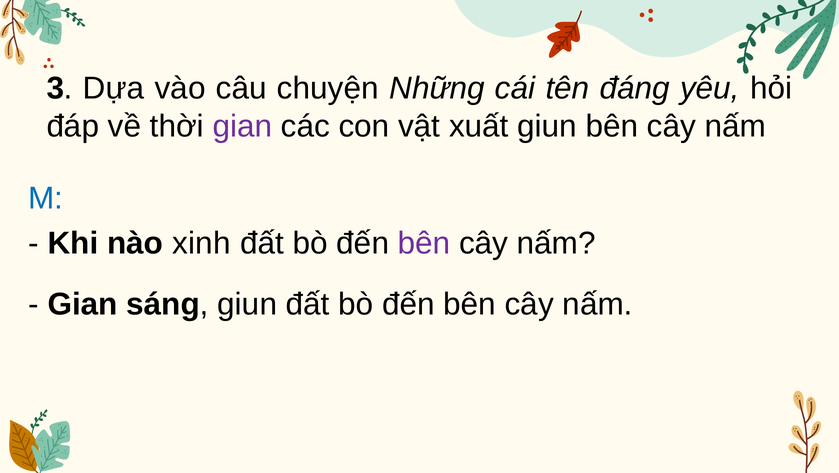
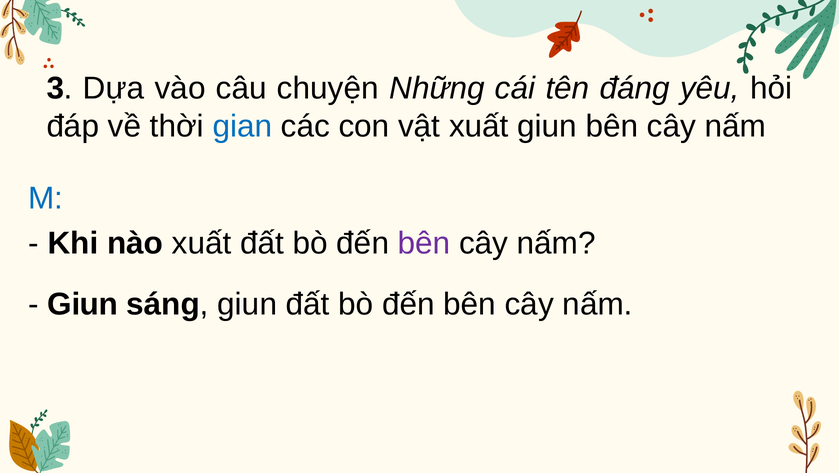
gian colour: purple -> blue (242, 126)
nào xinh: xinh -> xuất (202, 244)
Gian: Gian -> Giun (83, 304)
